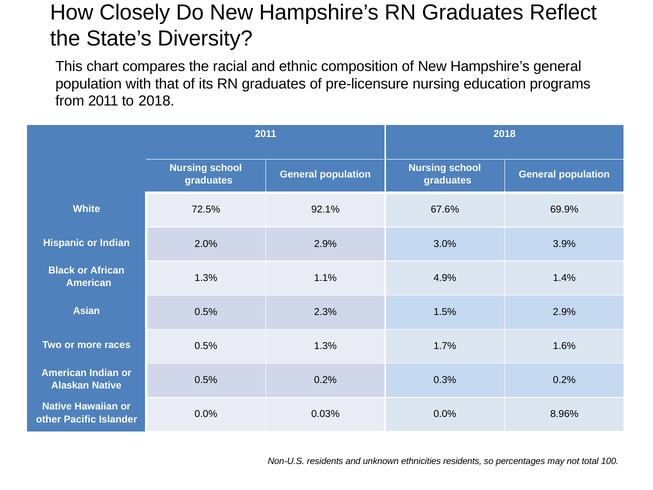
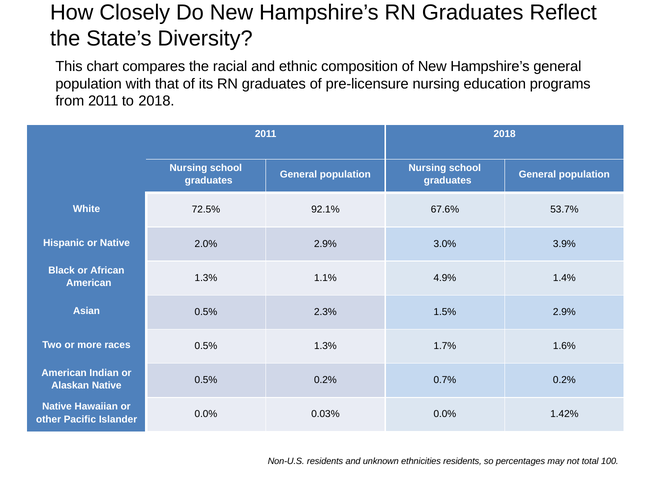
69.9%: 69.9% -> 53.7% (564, 210)
or Indian: Indian -> Native (115, 243)
0.3%: 0.3% -> 0.7% (445, 380)
8.96%: 8.96% -> 1.42% (564, 414)
